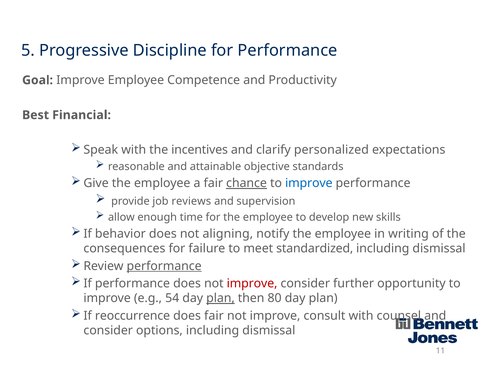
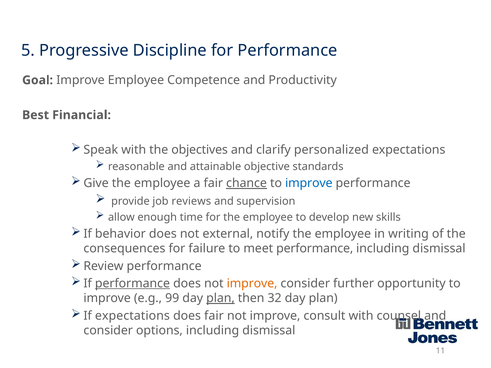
incentives: incentives -> objectives (200, 150)
aligning: aligning -> external (228, 234)
meet standardized: standardized -> performance (315, 249)
performance underline: present -> none (164, 266)
performance underline: none -> present (132, 284)
improve colour: red -> orange (252, 284)
54: 54 -> 99 (172, 298)
80: 80 -> 32 (275, 298)
If reoccurrence: reoccurrence -> expectations (132, 316)
